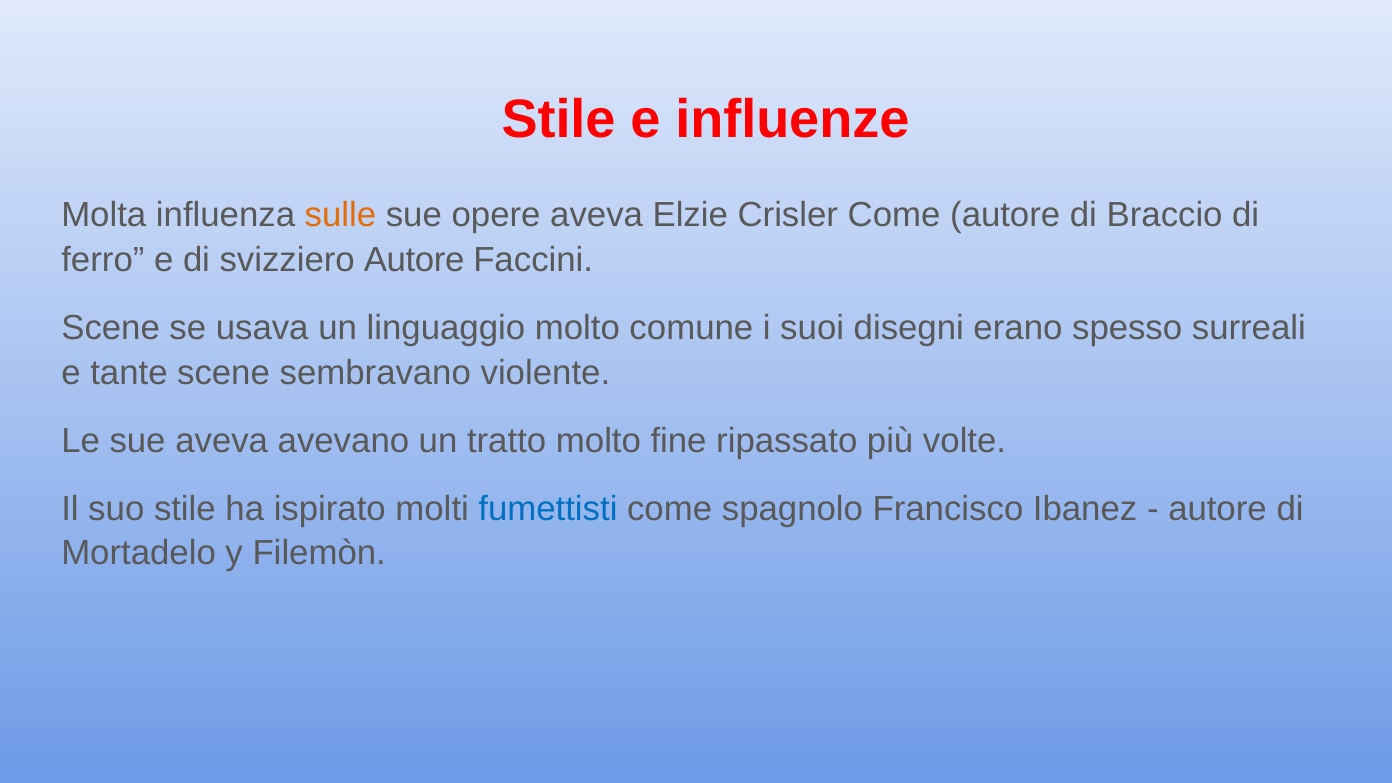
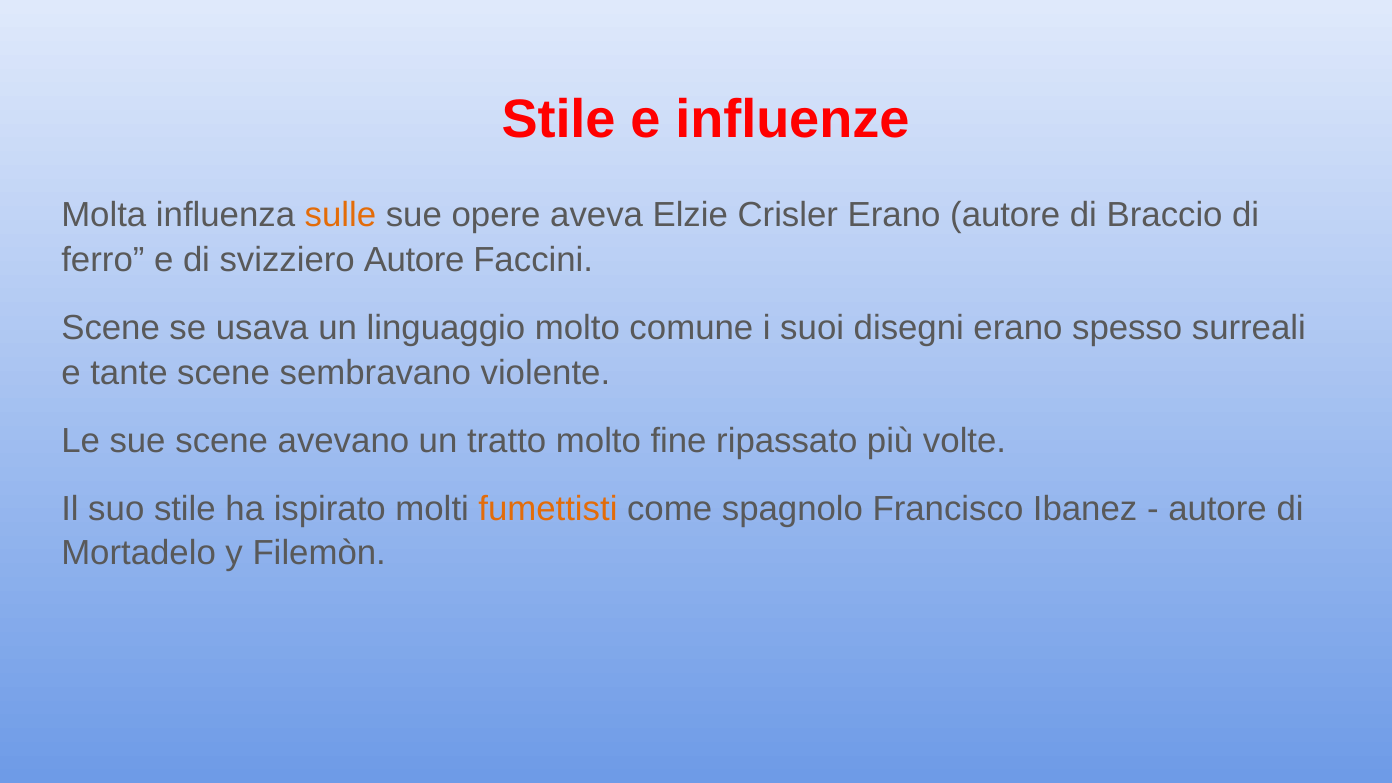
Crisler Come: Come -> Erano (894, 215)
sue aveva: aveva -> scene (222, 441)
fumettisti colour: blue -> orange (548, 509)
